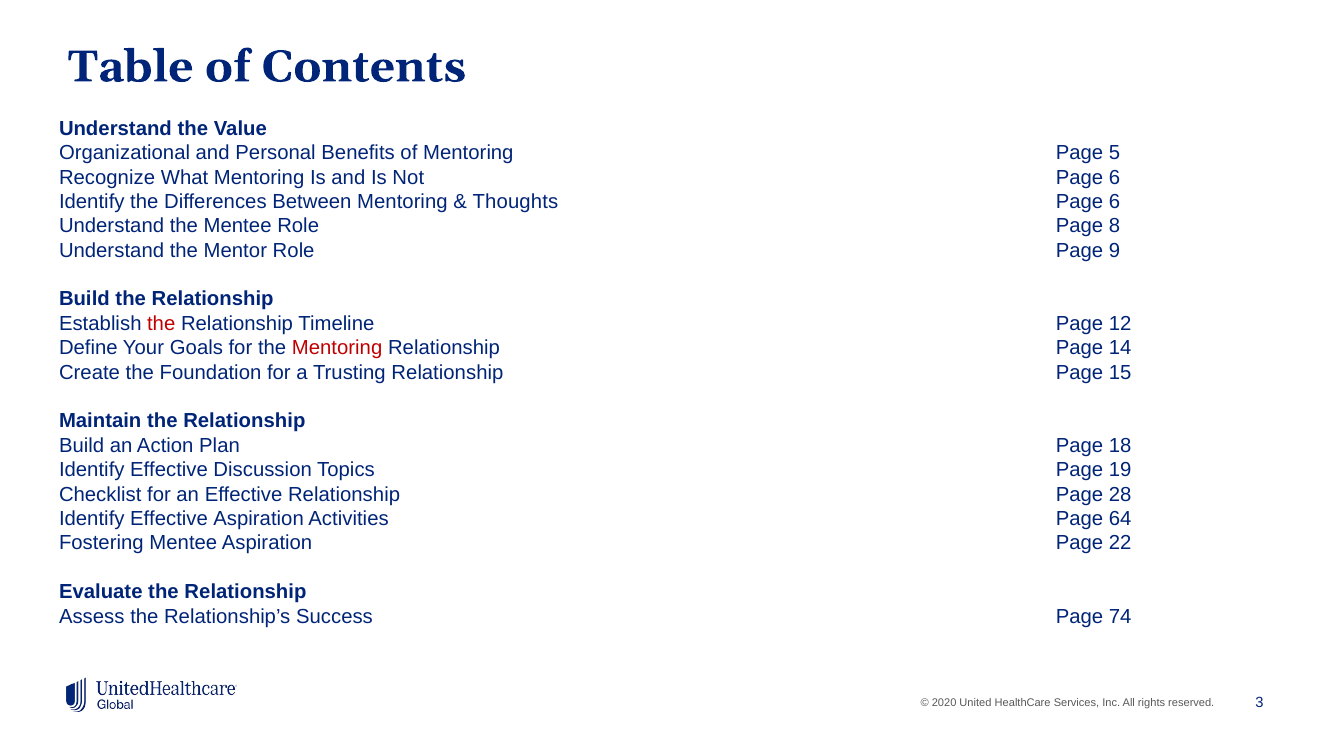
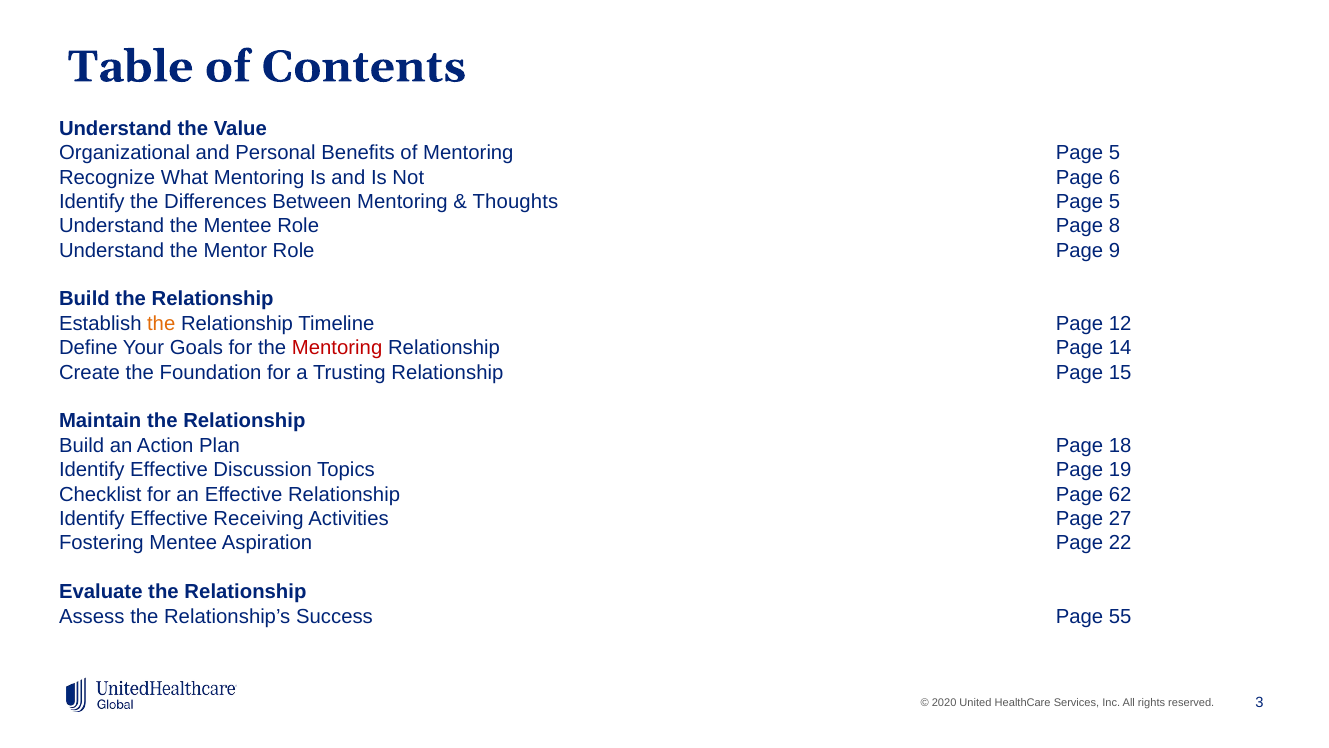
6: 6 -> 5 (1114, 202)
the colour: red -> orange (161, 324)
28: 28 -> 62 (1120, 494)
Effective Aspiration: Aspiration -> Receiving (259, 519)
64: 64 -> 27 (1120, 519)
74: 74 -> 55 (1120, 616)
